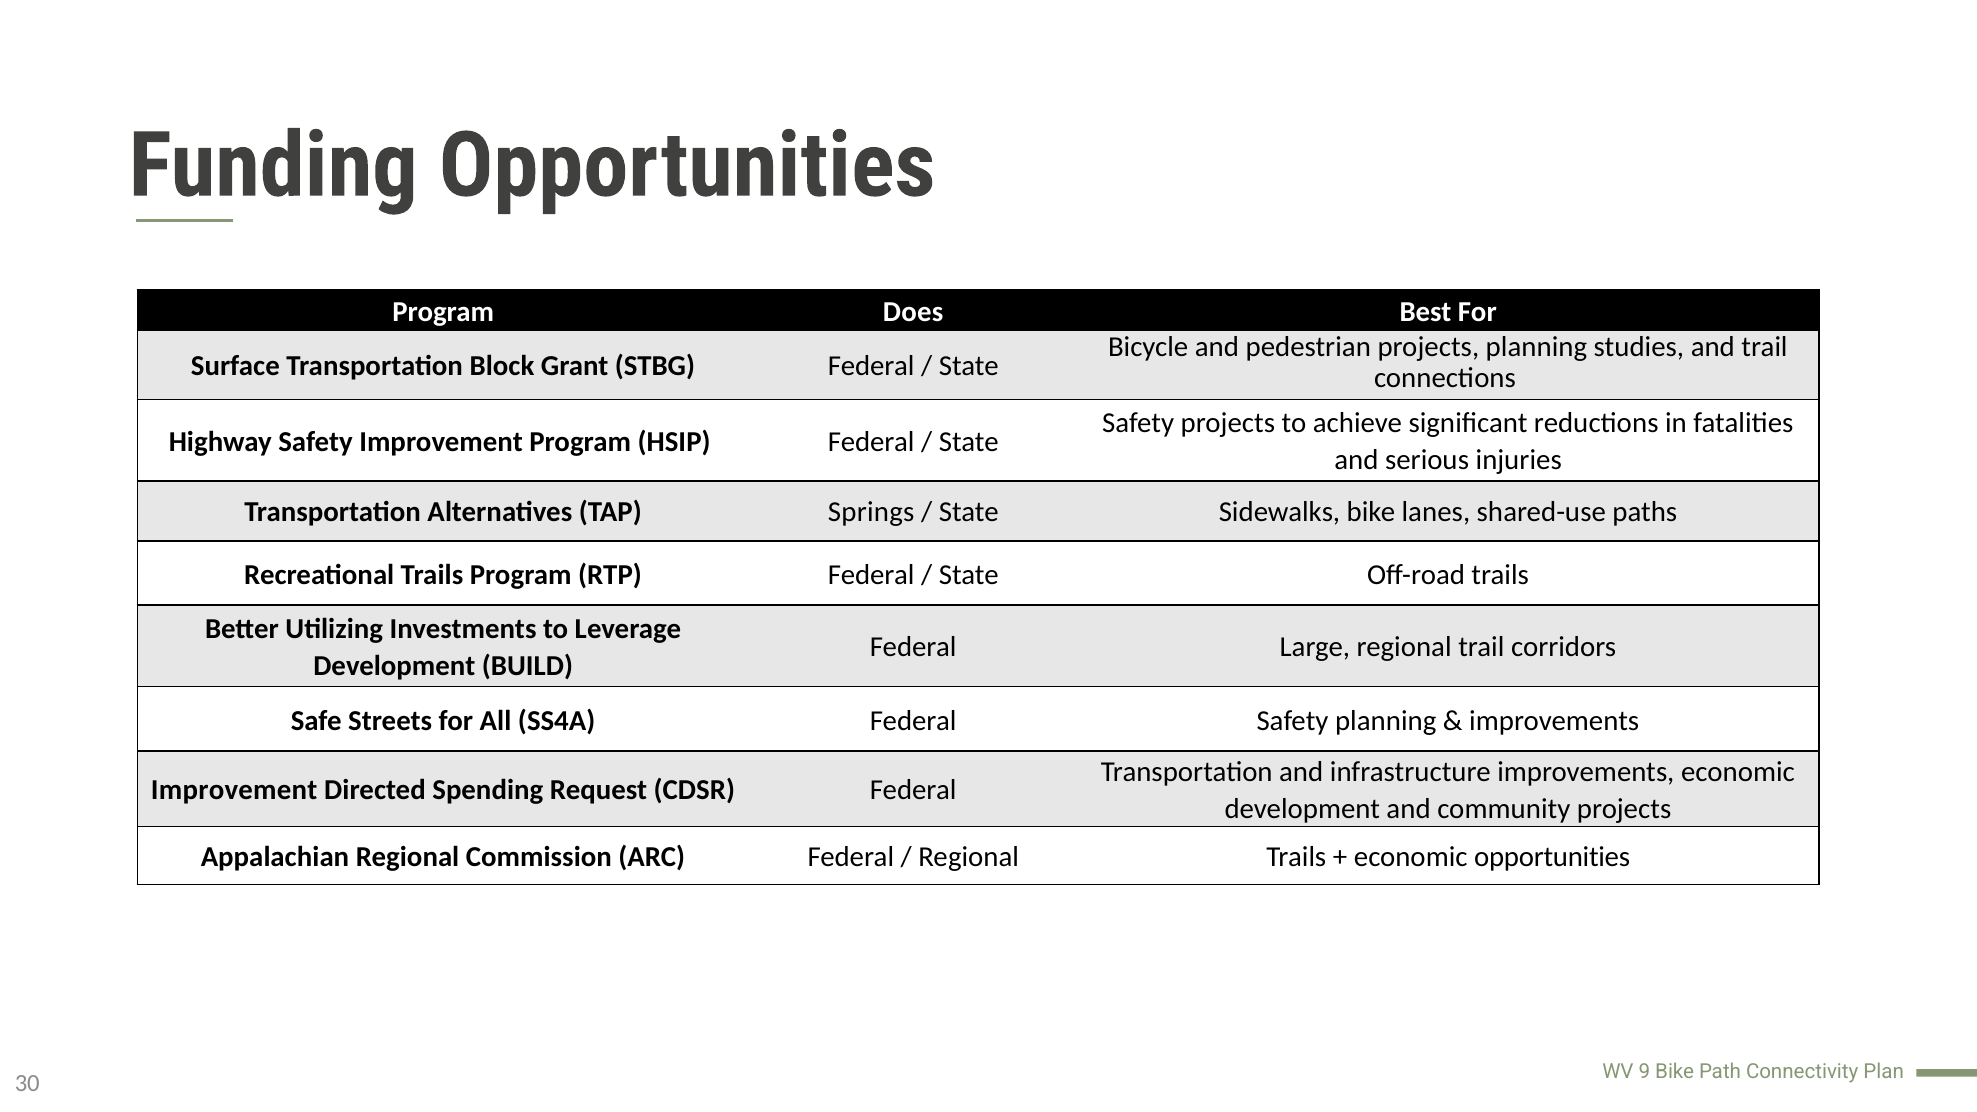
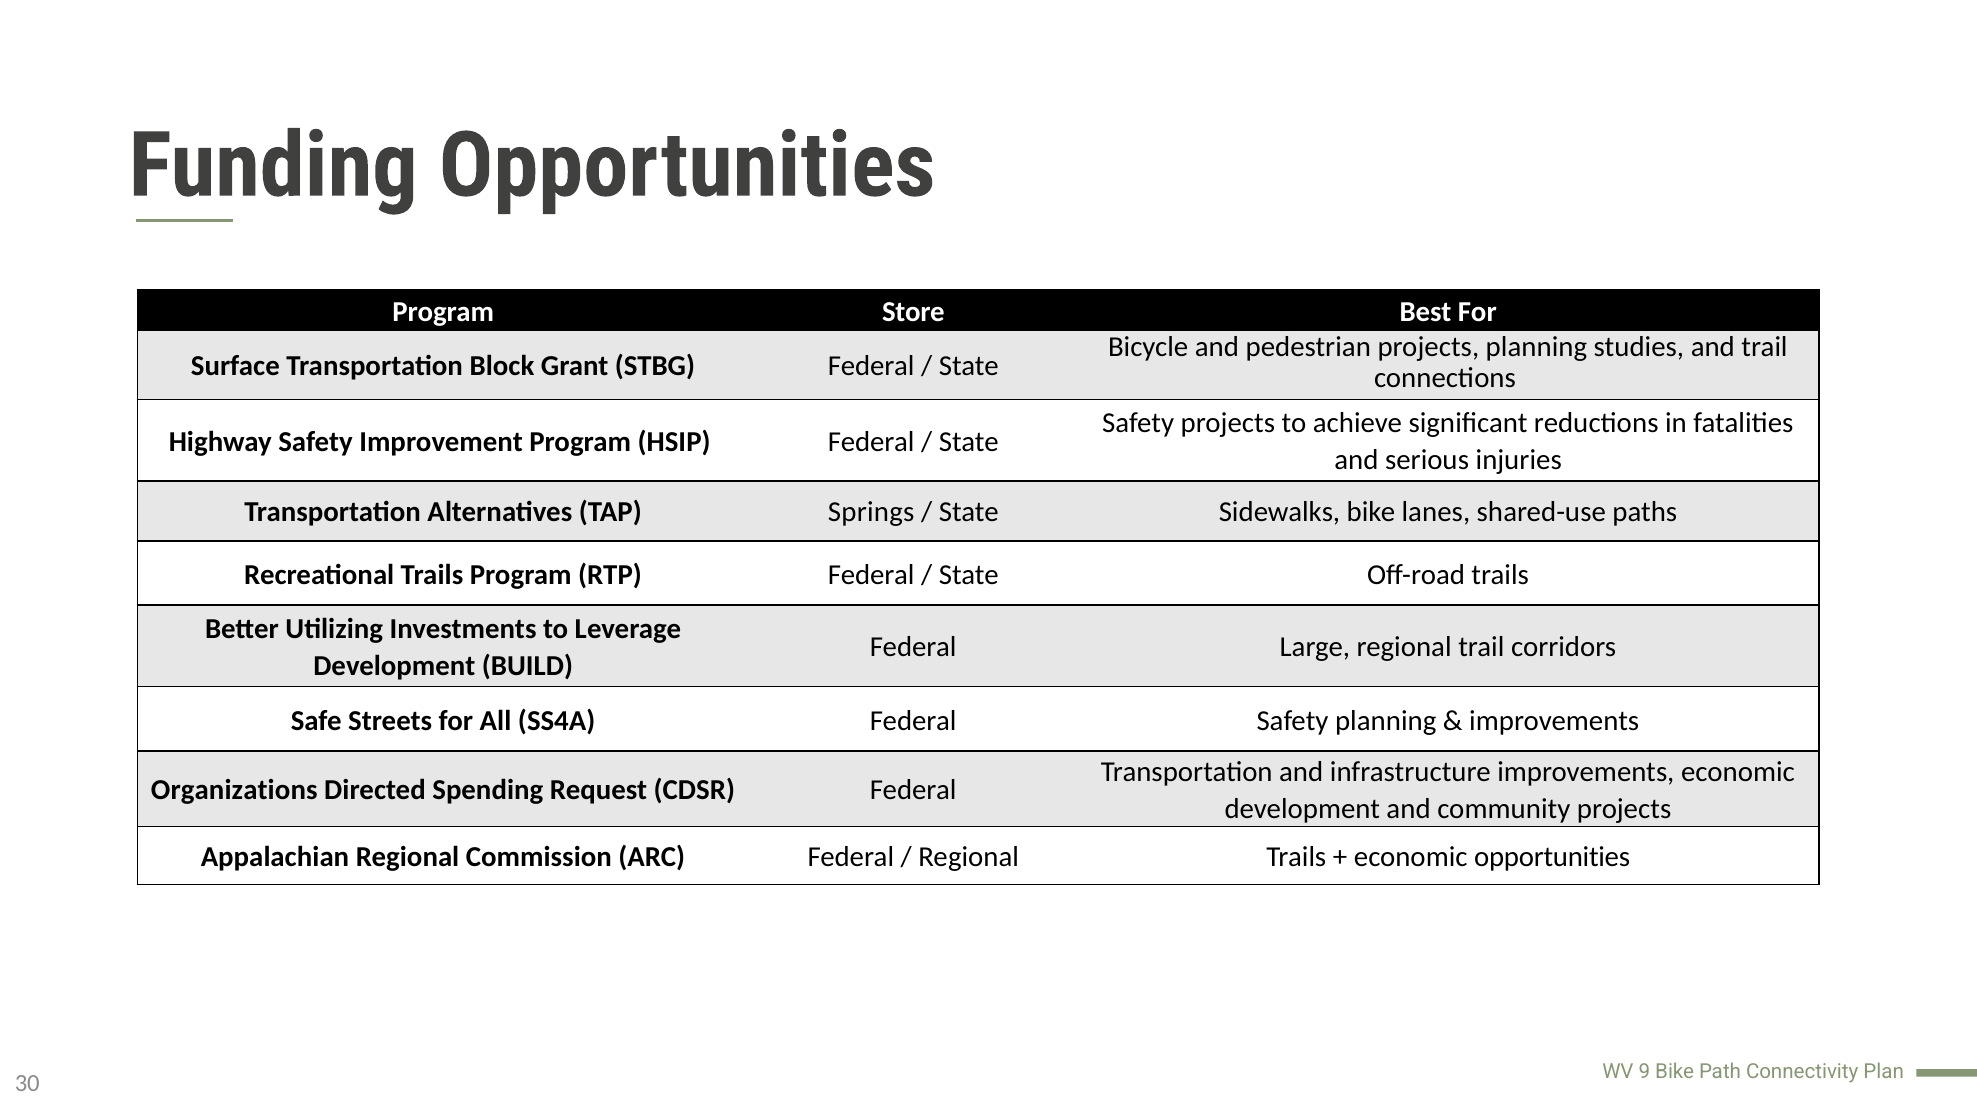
Does: Does -> Store (913, 312)
Improvement: Improvement -> Organizations (234, 790)
